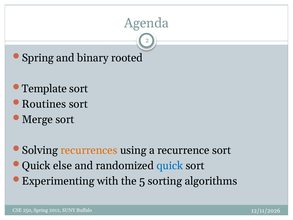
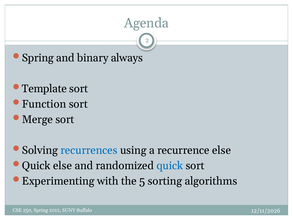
rooted: rooted -> always (127, 58)
Routines: Routines -> Function (44, 104)
recurrences colour: orange -> blue (89, 150)
recurrence sort: sort -> else (222, 150)
